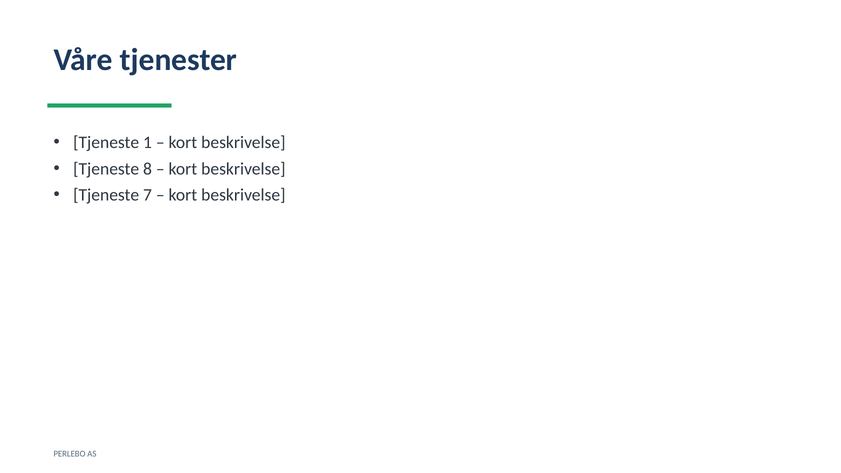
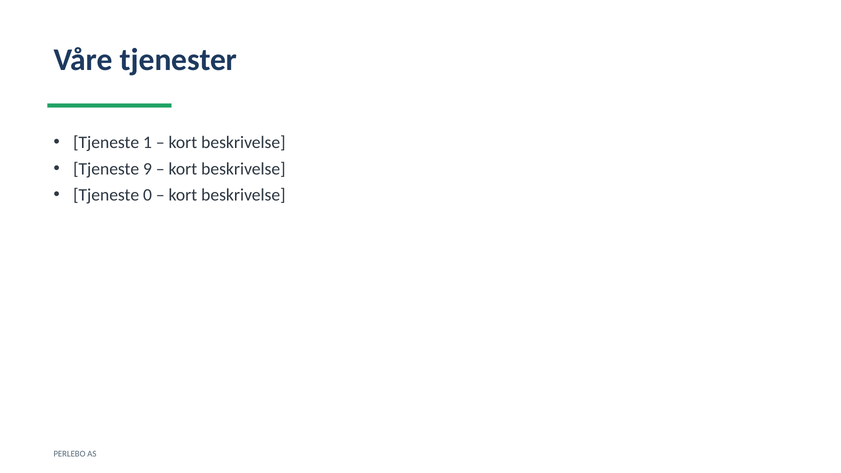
8: 8 -> 9 (147, 169)
7: 7 -> 0 (147, 195)
